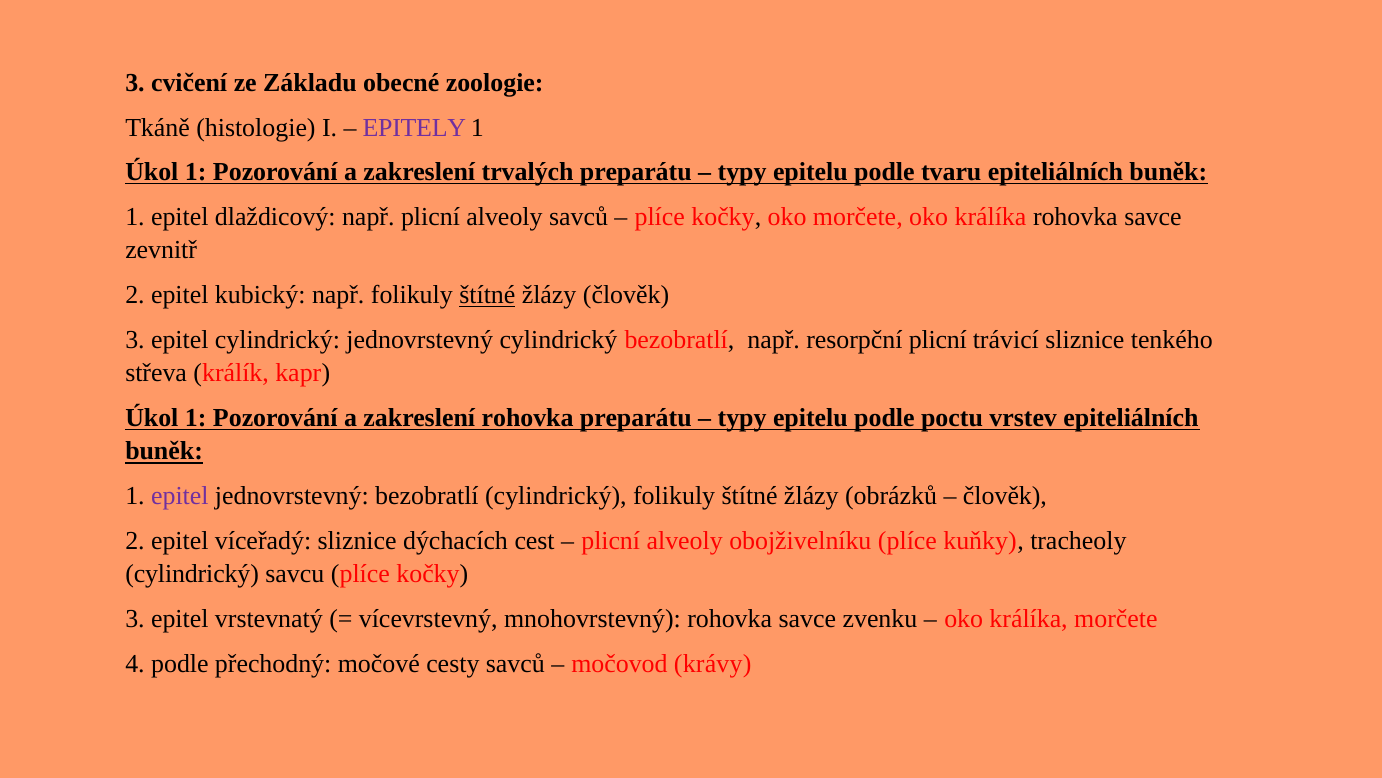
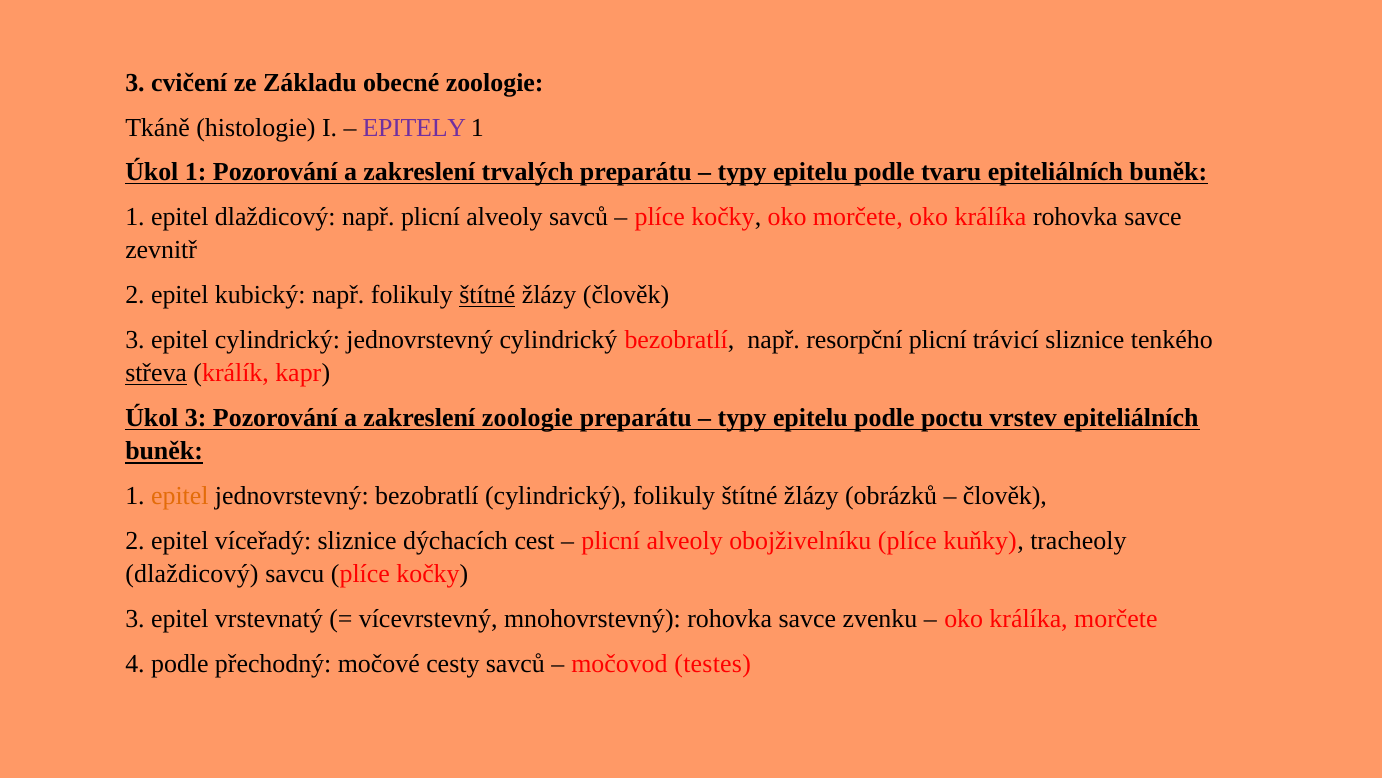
střeva underline: none -> present (156, 373)
1: 1 -> 3 (196, 418)
zakreslení rohovka: rohovka -> zoologie (527, 418)
epitel colour: purple -> orange (180, 496)
cylindrický: cylindrický -> dlaždicový (192, 574)
krávy: krávy -> testes (713, 663)
